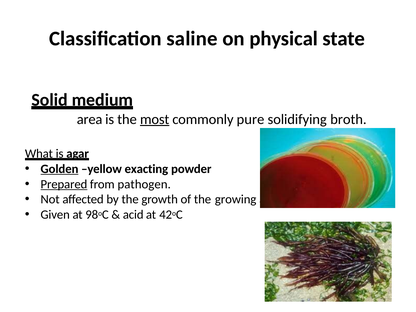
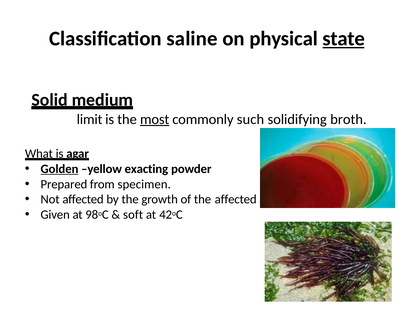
state underline: none -> present (344, 39)
area: area -> limit (90, 119)
pure: pure -> such (250, 119)
Prepared underline: present -> none (64, 184)
pathogen: pathogen -> specimen (144, 184)
the growing: growing -> affected (236, 199)
acid: acid -> soft (133, 215)
